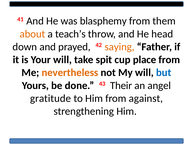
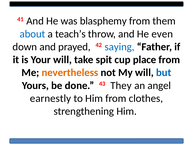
about colour: orange -> blue (32, 34)
head: head -> even (162, 34)
saying colour: orange -> blue (120, 47)
Their: Their -> They (121, 85)
gratitude: gratitude -> earnestly (51, 98)
against: against -> clothes (146, 98)
